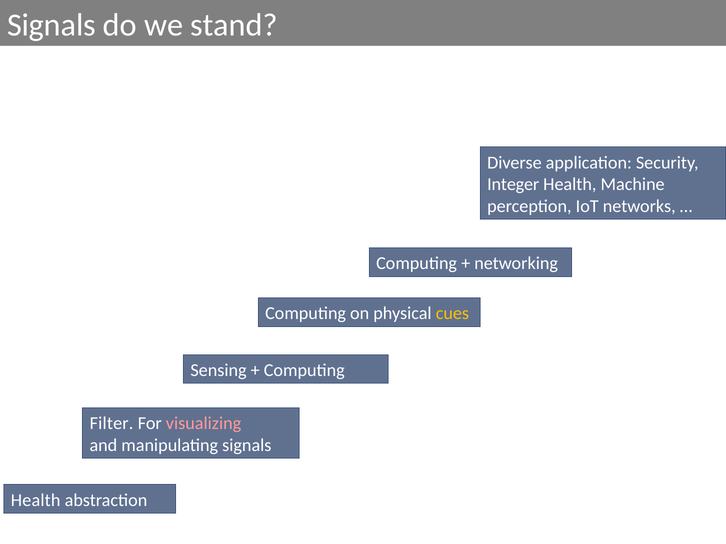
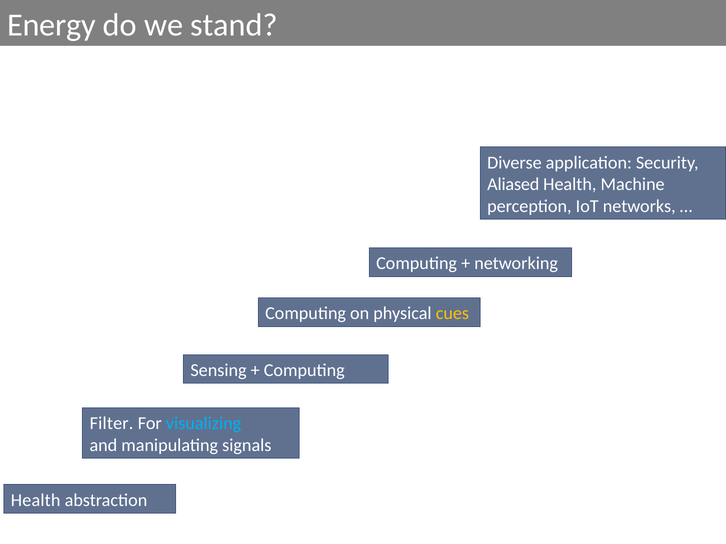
Signals: Signals -> Energy (52, 25)
Integer: Integer -> Aliased (513, 185)
visualizing colour: pink -> light blue (204, 424)
